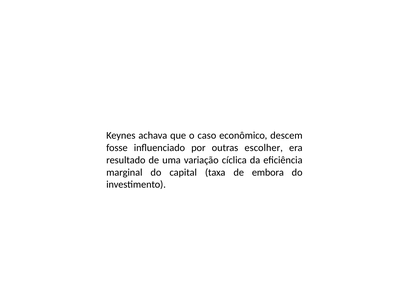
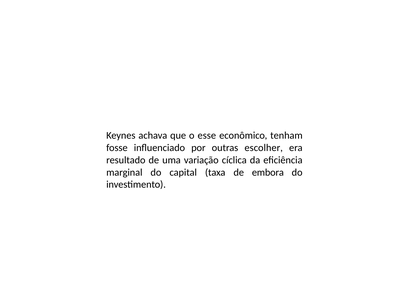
caso: caso -> esse (207, 135)
descem: descem -> tenham (286, 135)
